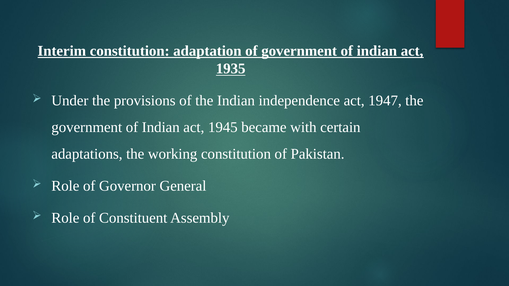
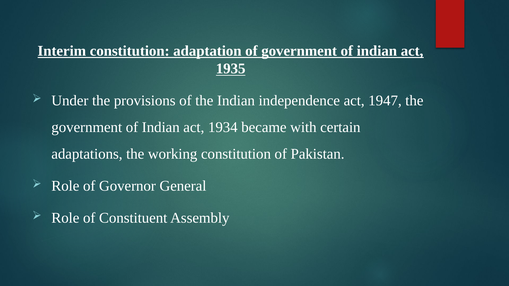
1945: 1945 -> 1934 (223, 127)
